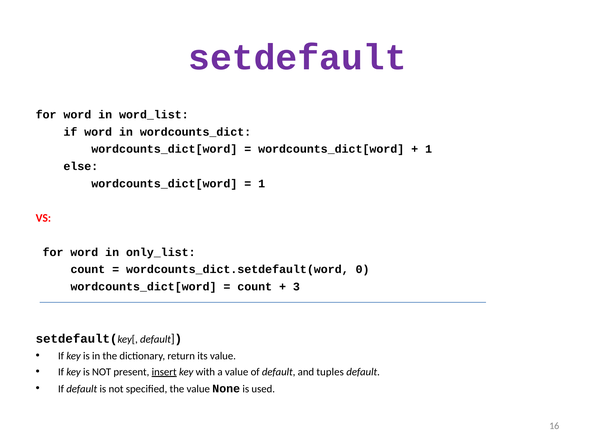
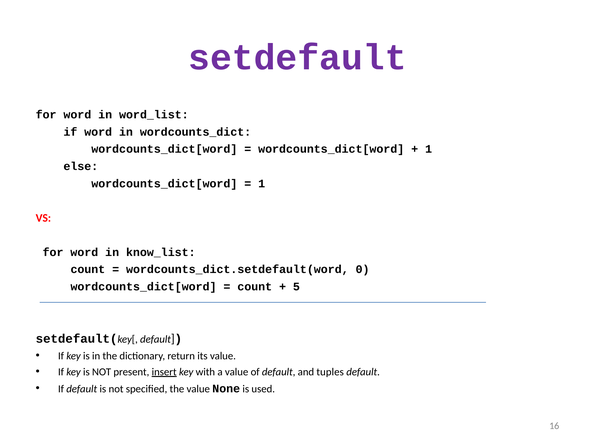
only_list: only_list -> know_list (161, 252)
3: 3 -> 5 (296, 287)
